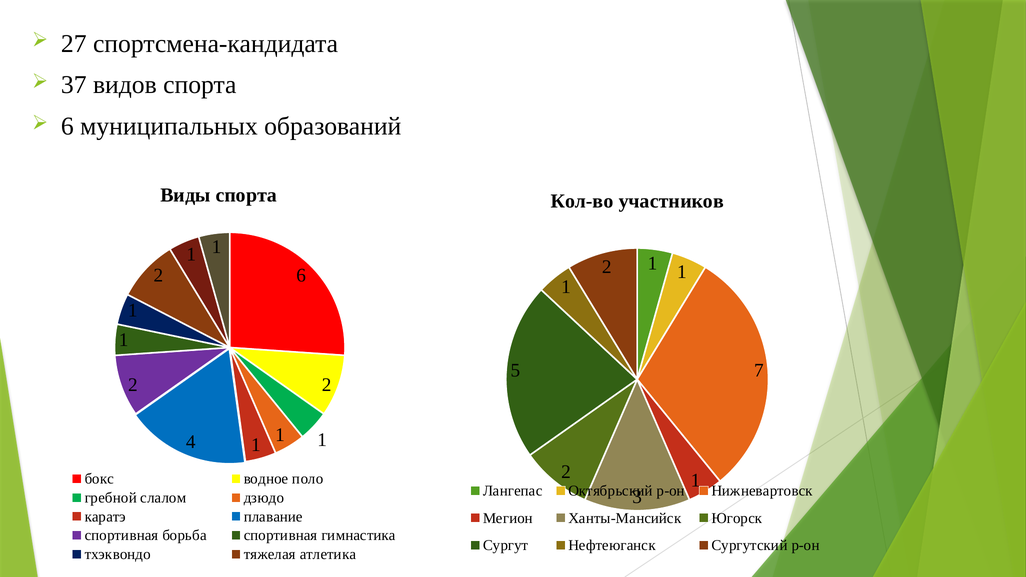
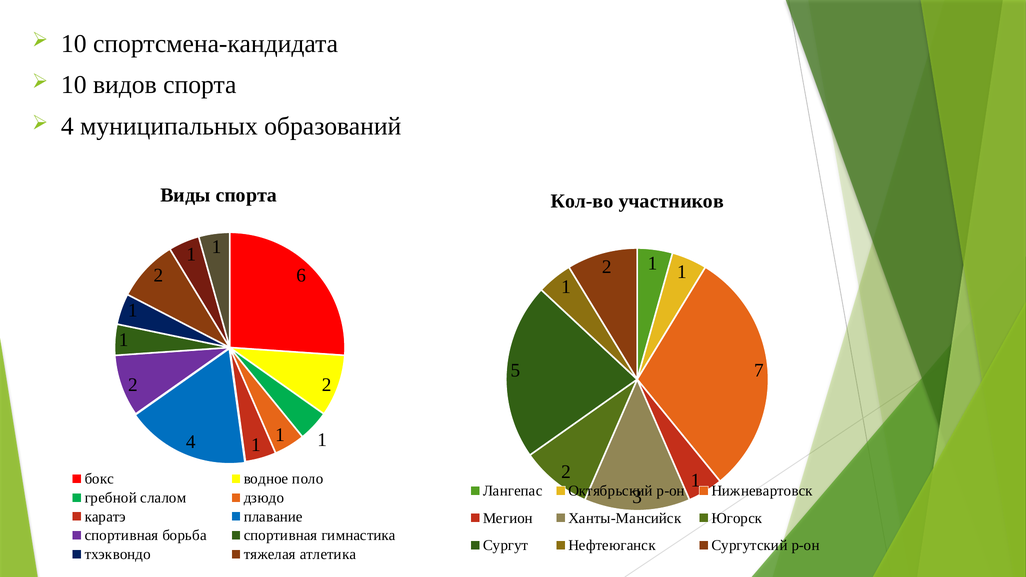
27: 27 -> 10 (74, 44)
37: 37 -> 10 (74, 85)
6: 6 -> 4 (67, 126)
